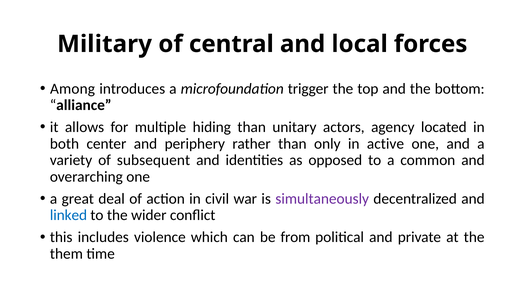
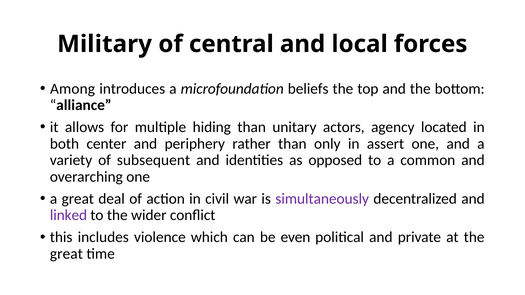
trigger: trigger -> beliefs (308, 89)
active: active -> assert (386, 144)
linked colour: blue -> purple (68, 215)
from: from -> even (295, 238)
them: them -> great (66, 254)
